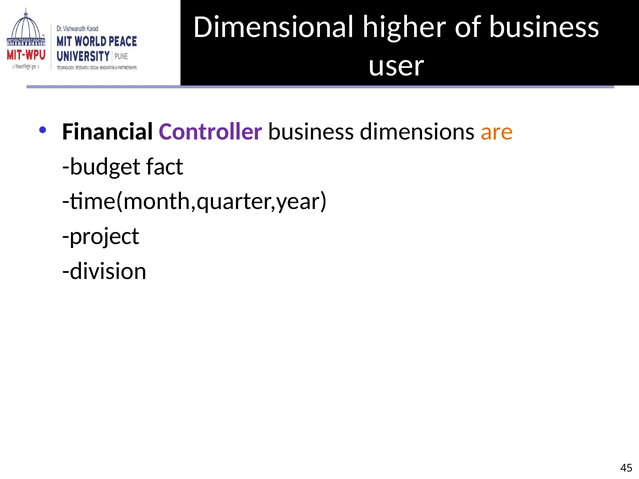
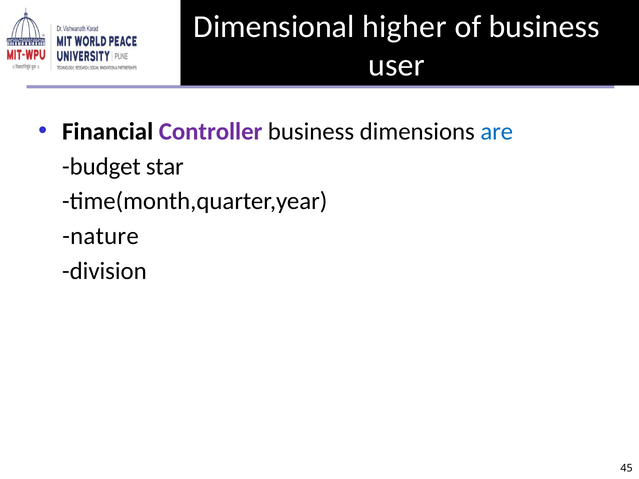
are colour: orange -> blue (497, 132)
fact: fact -> star (165, 166)
project: project -> nature (101, 236)
